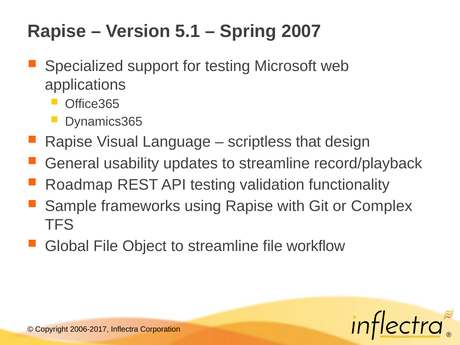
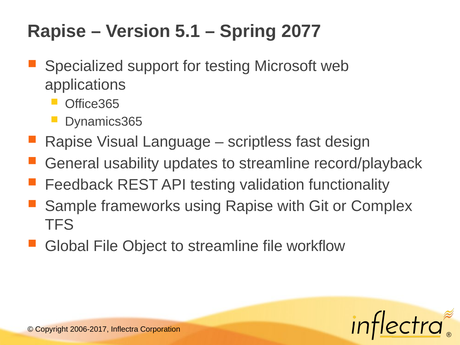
2007: 2007 -> 2077 (301, 31)
that: that -> fast (308, 142)
Roadmap: Roadmap -> Feedback (79, 185)
